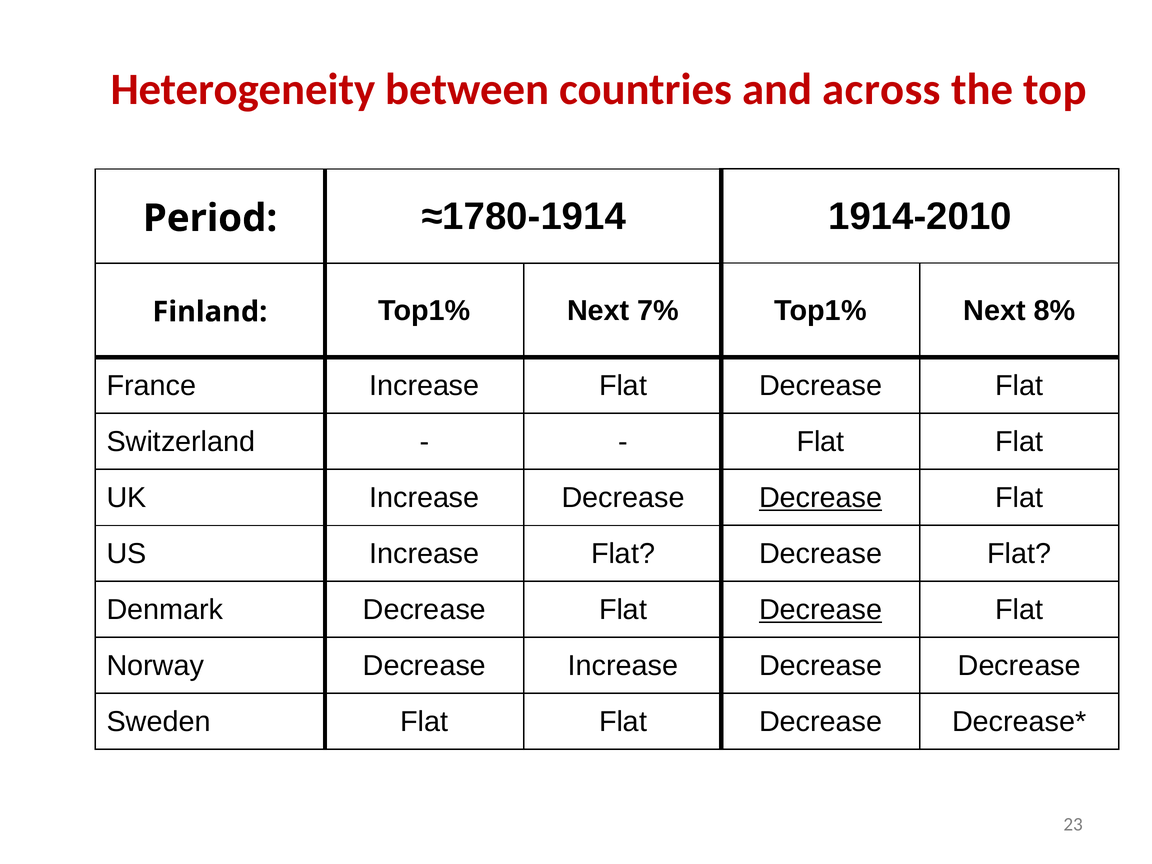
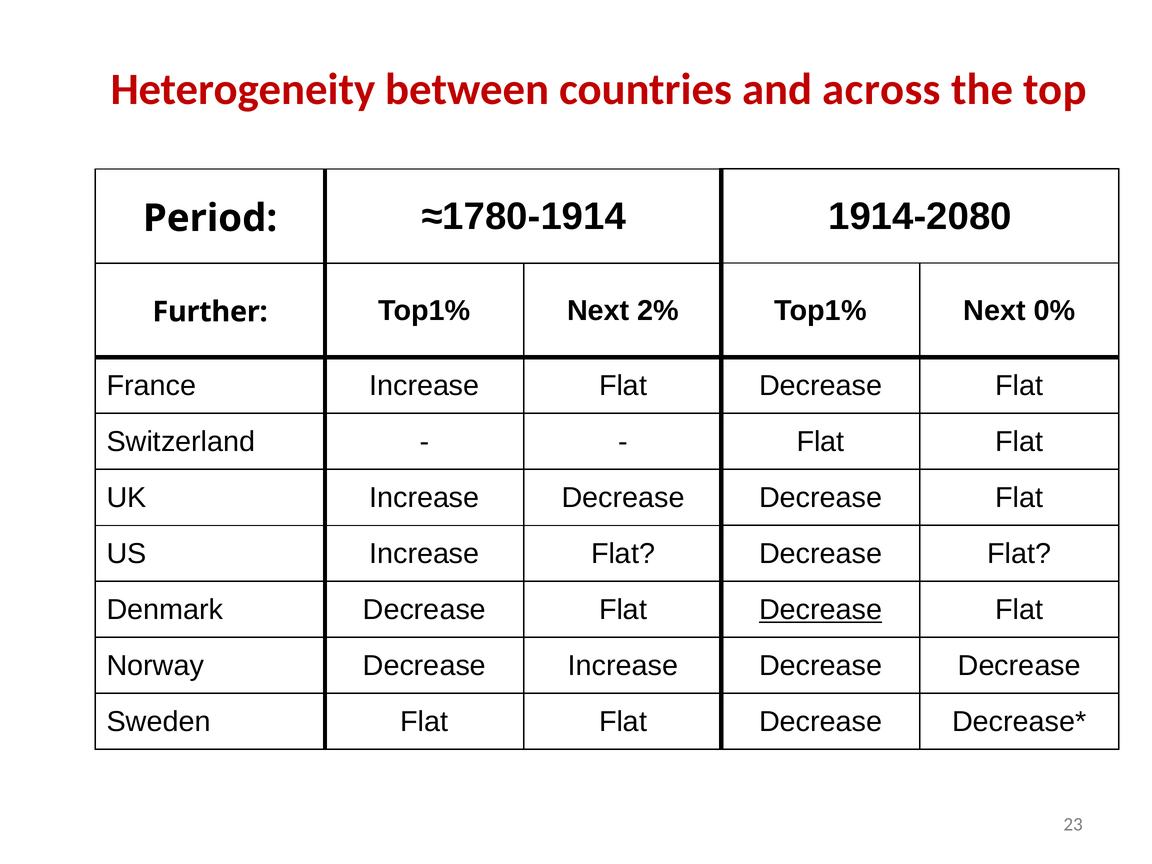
1914-2010: 1914-2010 -> 1914-2080 (920, 217)
8%: 8% -> 0% (1054, 311)
Finland: Finland -> Further (210, 312)
7%: 7% -> 2% (658, 311)
Decrease underline: present -> none (821, 498)
